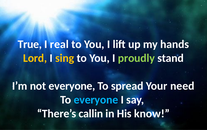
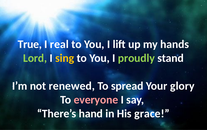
Lord colour: yellow -> light green (35, 58)
not everyone: everyone -> renewed (72, 85)
need: need -> glory (182, 85)
everyone colour: light blue -> pink (96, 99)
callin: callin -> hand (91, 113)
know: know -> grace (152, 113)
